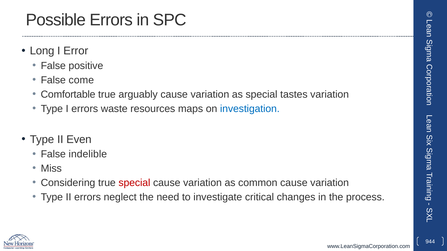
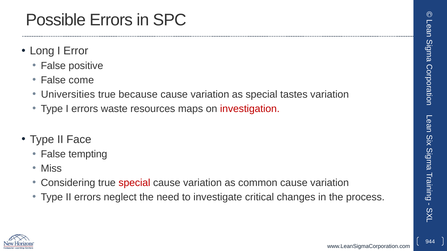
Comfortable: Comfortable -> Universities (68, 95)
arguably: arguably -> because (138, 95)
investigation colour: blue -> red (250, 109)
Even: Even -> Face (79, 140)
indelible: indelible -> tempting (88, 154)
